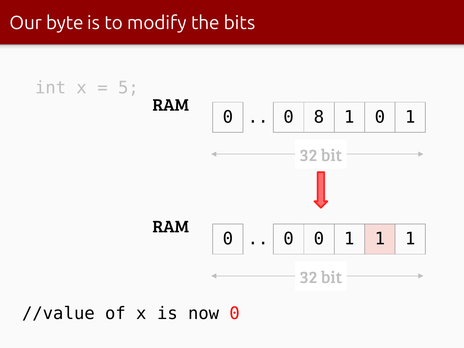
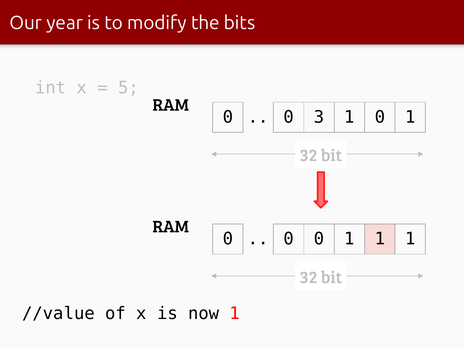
byte: byte -> year (65, 23)
8: 8 -> 3 (319, 117)
now 0: 0 -> 1 (235, 314)
